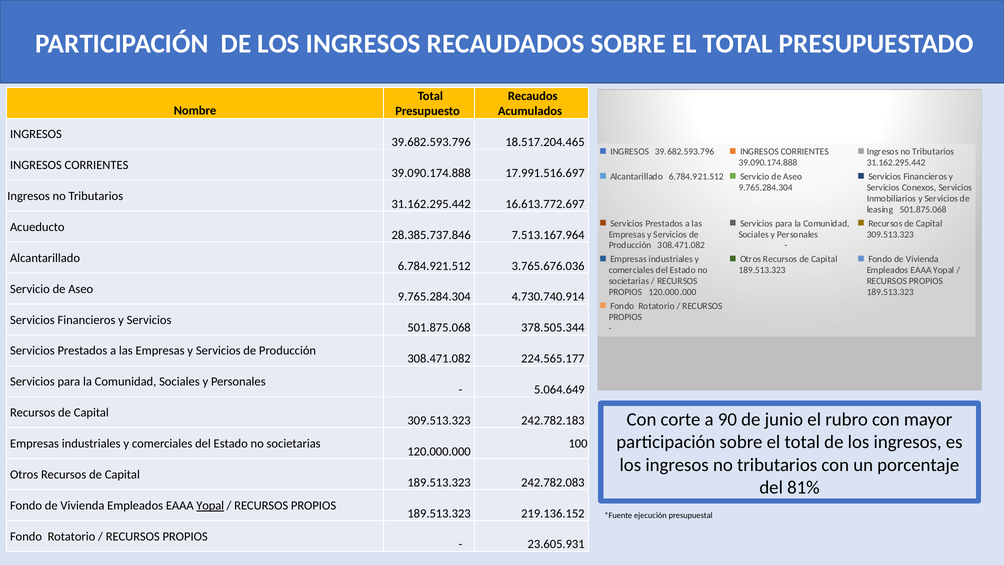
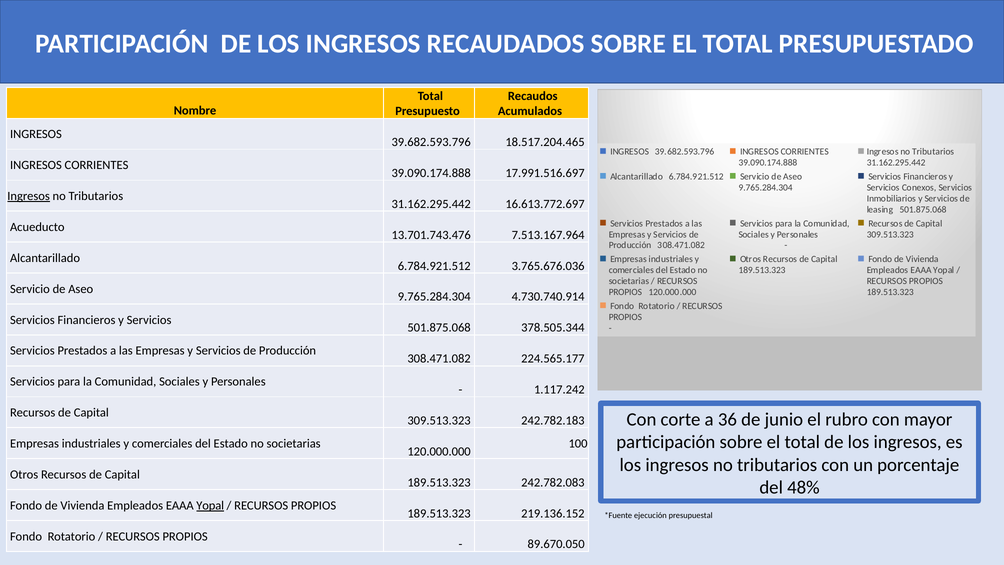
Ingresos underline: none -> present (29, 196)
28.385.737.846: 28.385.737.846 -> 13.701.743.476 (431, 235)
5.064.649: 5.064.649 -> 1.117.242 (559, 389)
90: 90 -> 36 (727, 419)
81%: 81% -> 48% (803, 487)
23.605.931: 23.605.931 -> 89.670.050 (556, 544)
